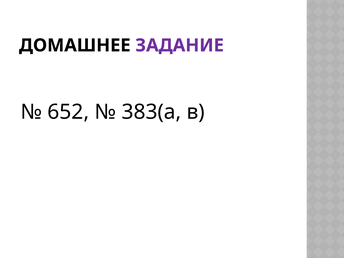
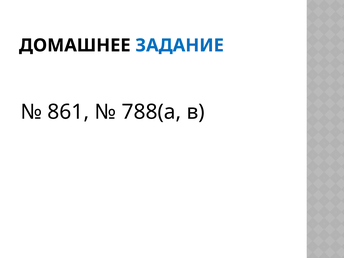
ЗАДАНИЕ colour: purple -> blue (180, 45)
652: 652 -> 861 (68, 112)
383(а: 383(а -> 788(а (151, 112)
